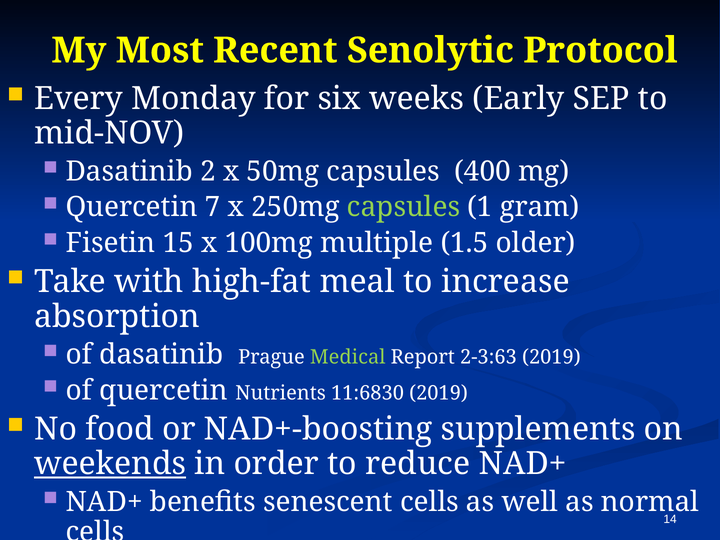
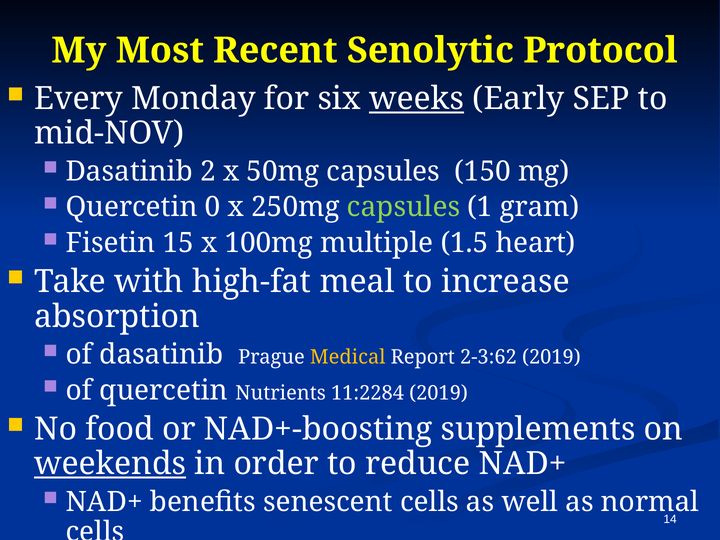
weeks underline: none -> present (417, 99)
400: 400 -> 150 (483, 171)
7: 7 -> 0 (213, 207)
older: older -> heart (536, 243)
Medical colour: light green -> yellow (348, 357)
2-3:63: 2-3:63 -> 2-3:62 (488, 357)
11:6830: 11:6830 -> 11:2284 (367, 393)
